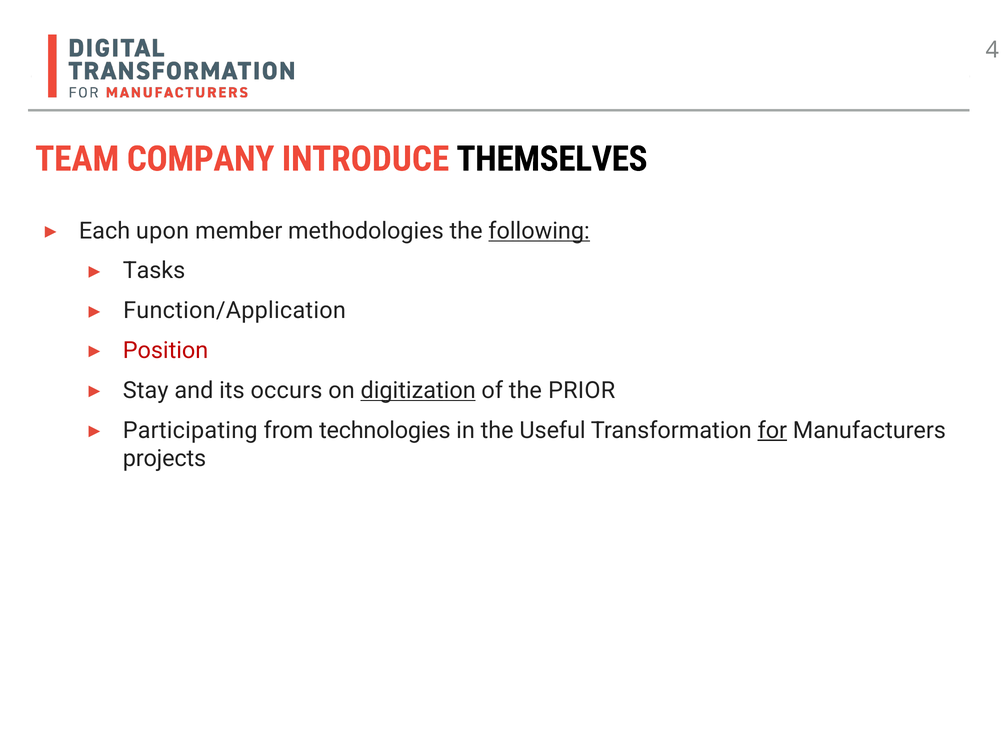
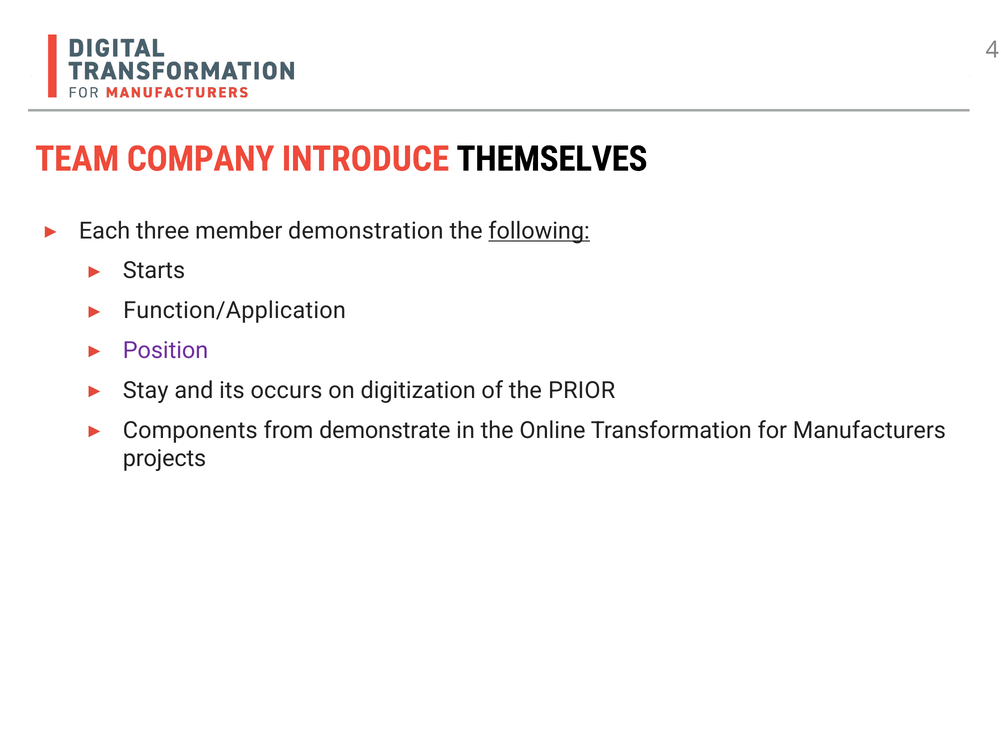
upon: upon -> three (163, 231)
methodologies: methodologies -> demonstration (366, 231)
Tasks: Tasks -> Starts (154, 271)
Position colour: red -> purple (166, 350)
digitization underline: present -> none (418, 390)
Participating: Participating -> Components (190, 430)
technologies: technologies -> demonstrate (385, 430)
Useful: Useful -> Online (552, 430)
for underline: present -> none (772, 430)
